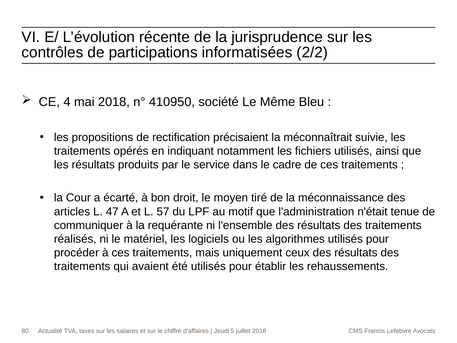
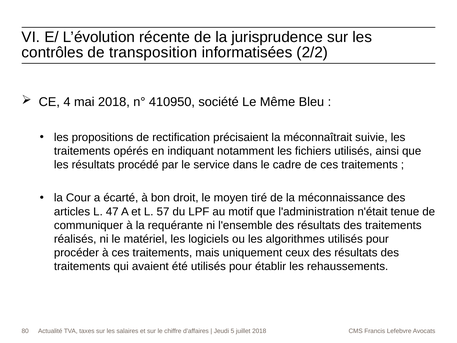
participations: participations -> transposition (153, 52)
produits: produits -> procédé (138, 165)
